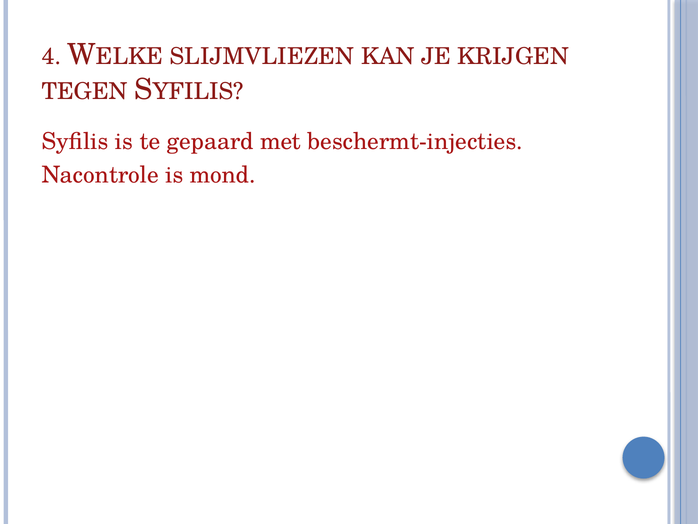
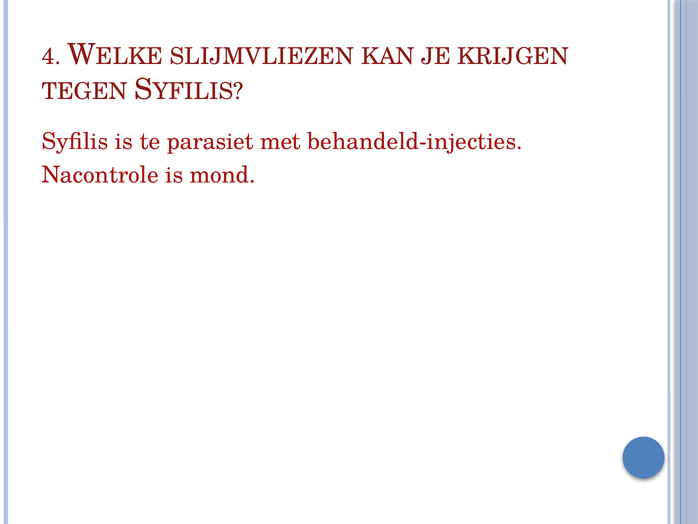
gepaard: gepaard -> parasiet (210, 141)
beschermt-injecties: beschermt-injecties -> behandeld-injecties (415, 141)
